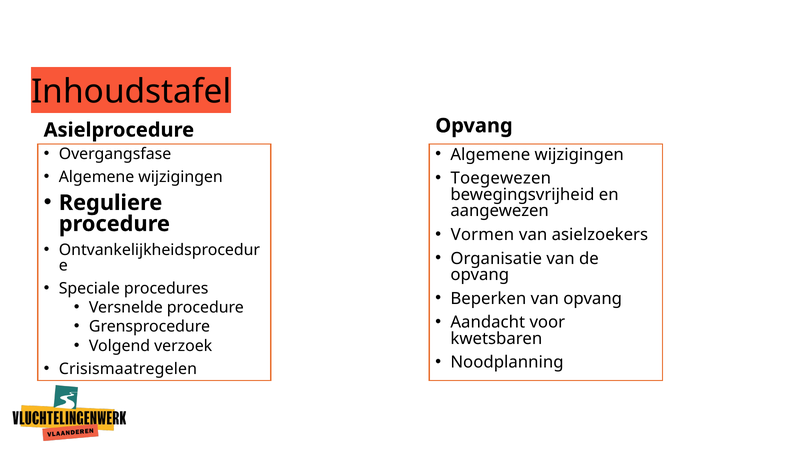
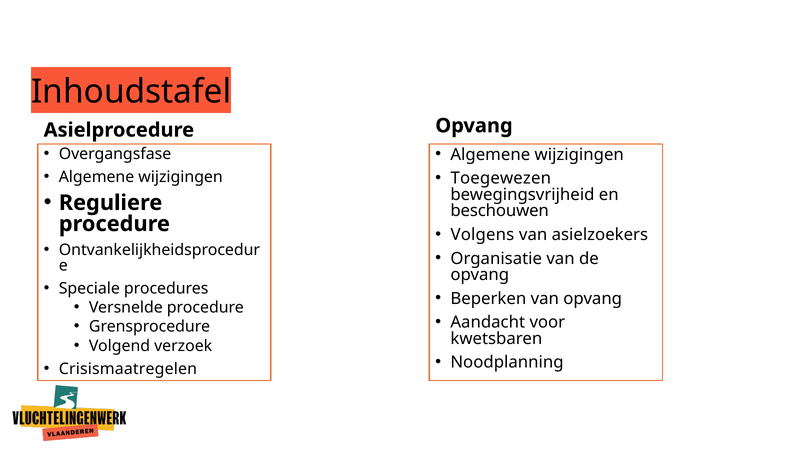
aangewezen: aangewezen -> beschouwen (500, 211)
Vormen: Vormen -> Volgens (482, 235)
